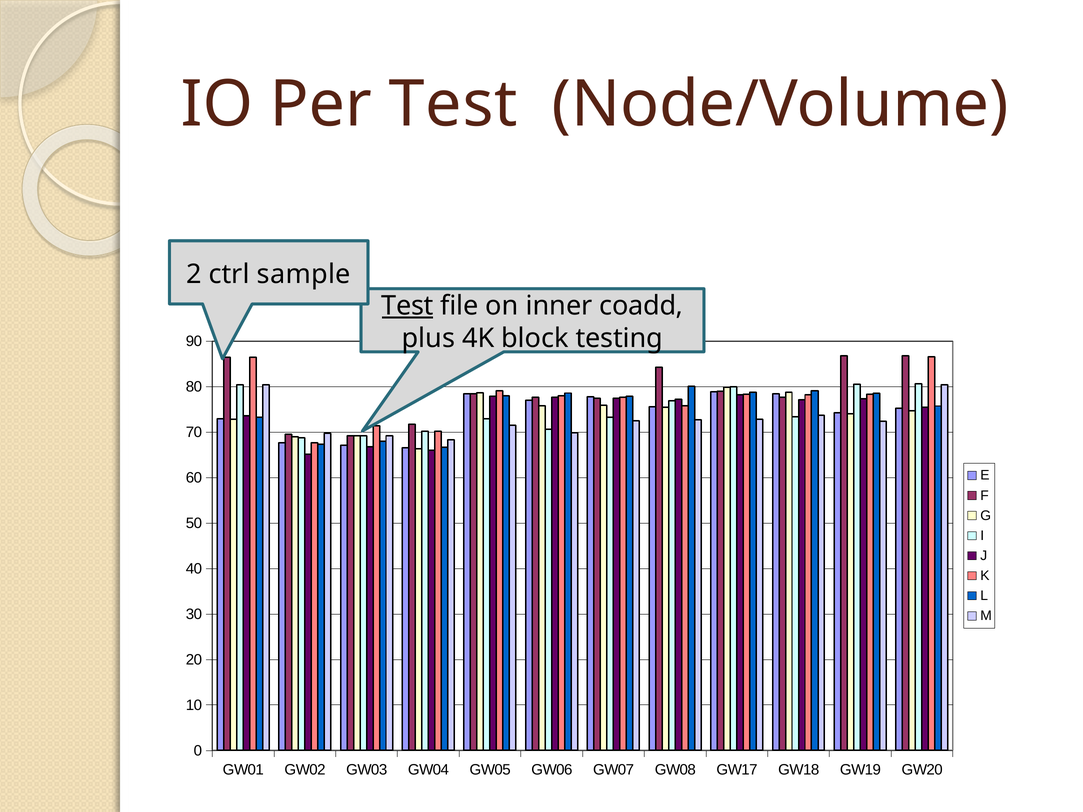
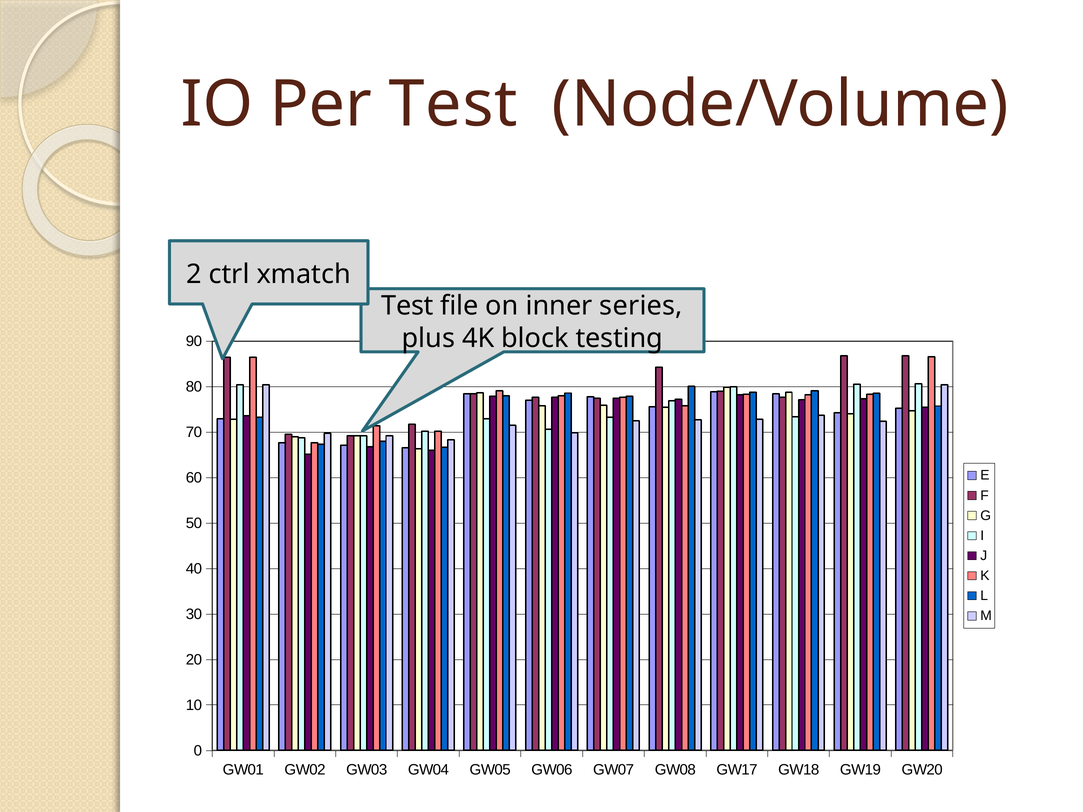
sample: sample -> xmatch (304, 274)
Test underline: present -> none (408, 306)
coadd: coadd -> series (641, 306)
